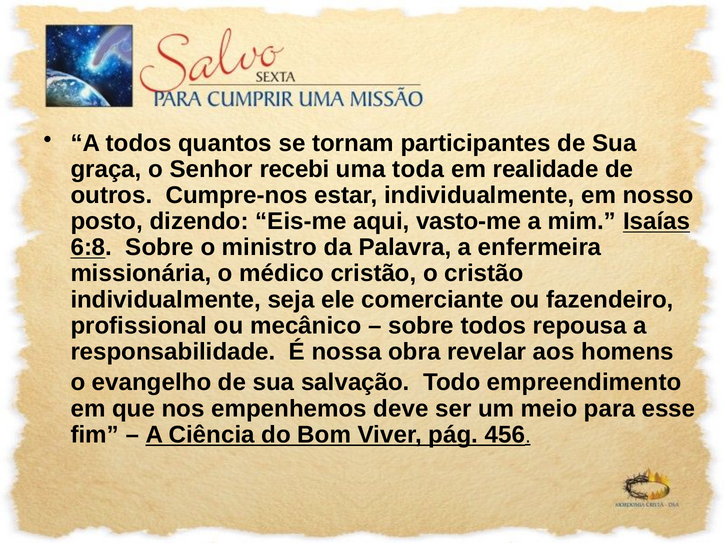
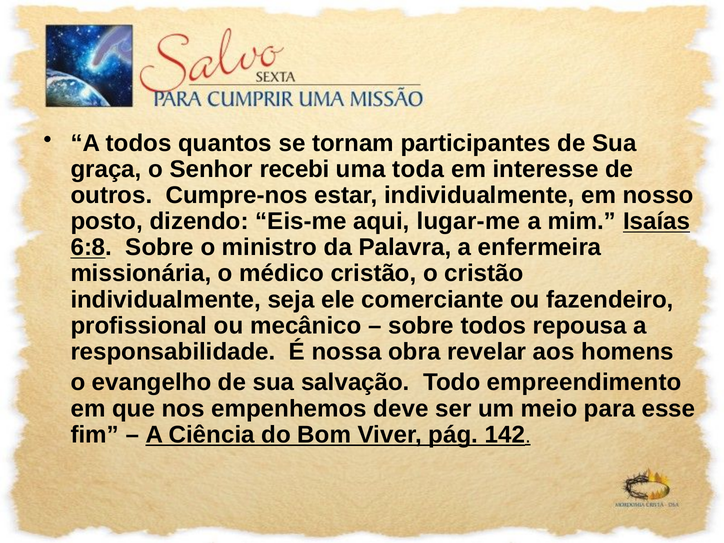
realidade: realidade -> interesse (546, 169)
vasto-me: vasto-me -> lugar-me (468, 221)
456: 456 -> 142 (505, 435)
